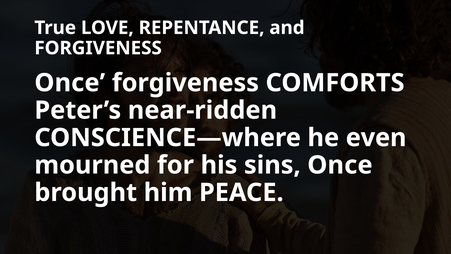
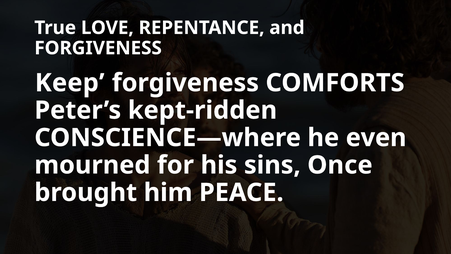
Once: Once -> Keep (70, 83)
near-ridden: near-ridden -> kept-ridden (202, 110)
